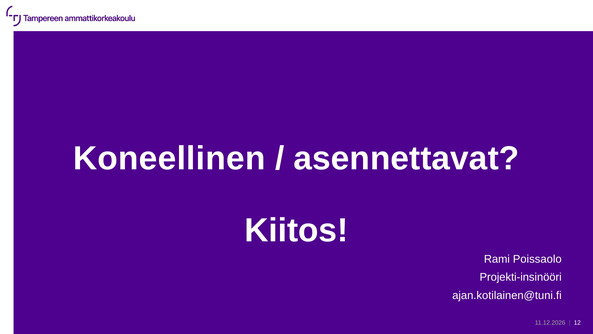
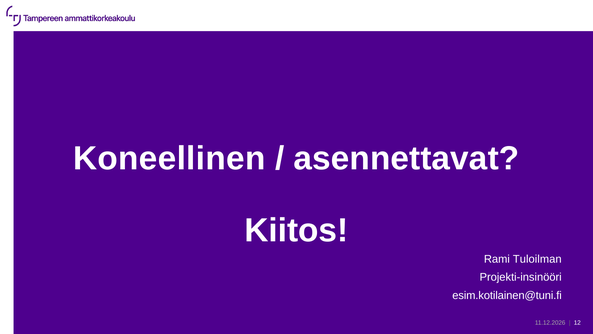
Poissaolo: Poissaolo -> Tuloilman (537, 259)
ajan.kotilainen@tuni.fi: ajan.kotilainen@tuni.fi -> esim.kotilainen@tuni.fi (507, 295)
